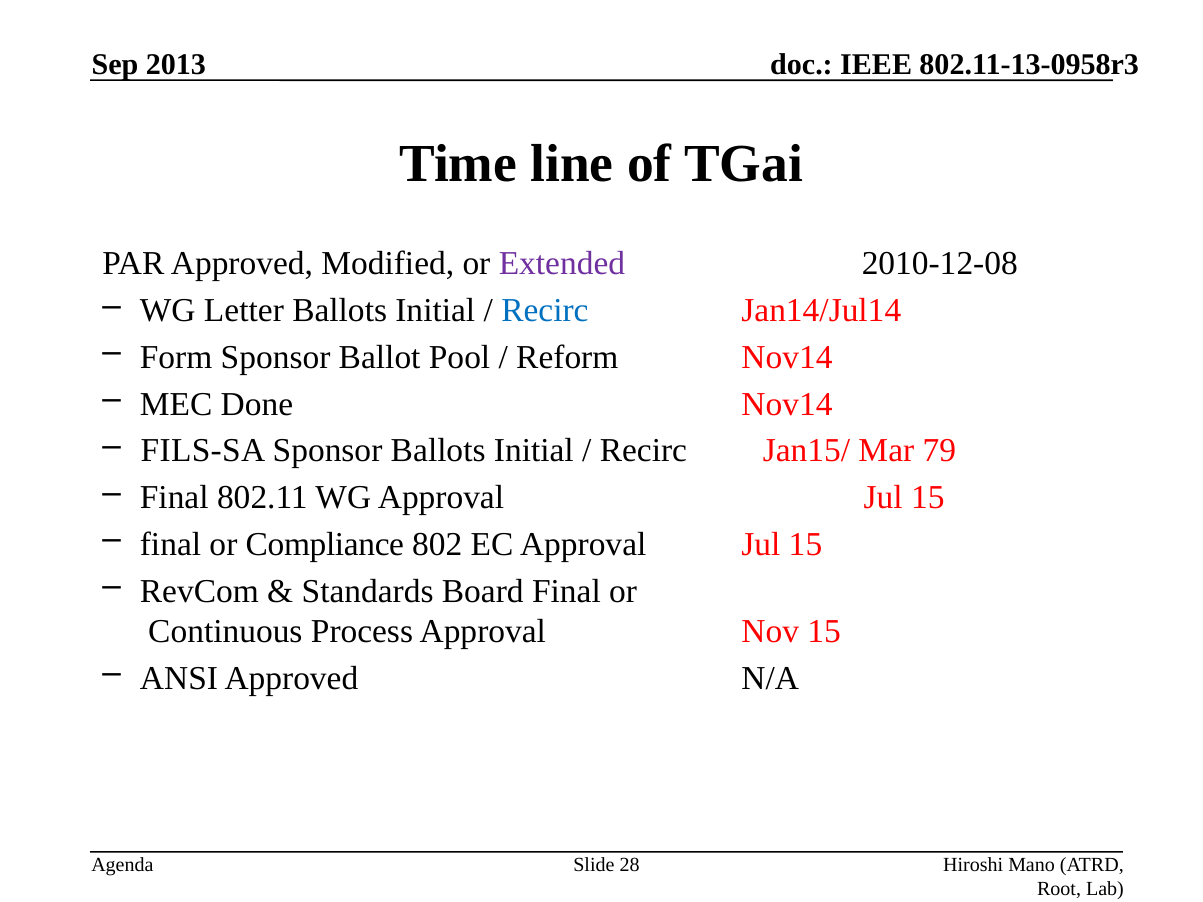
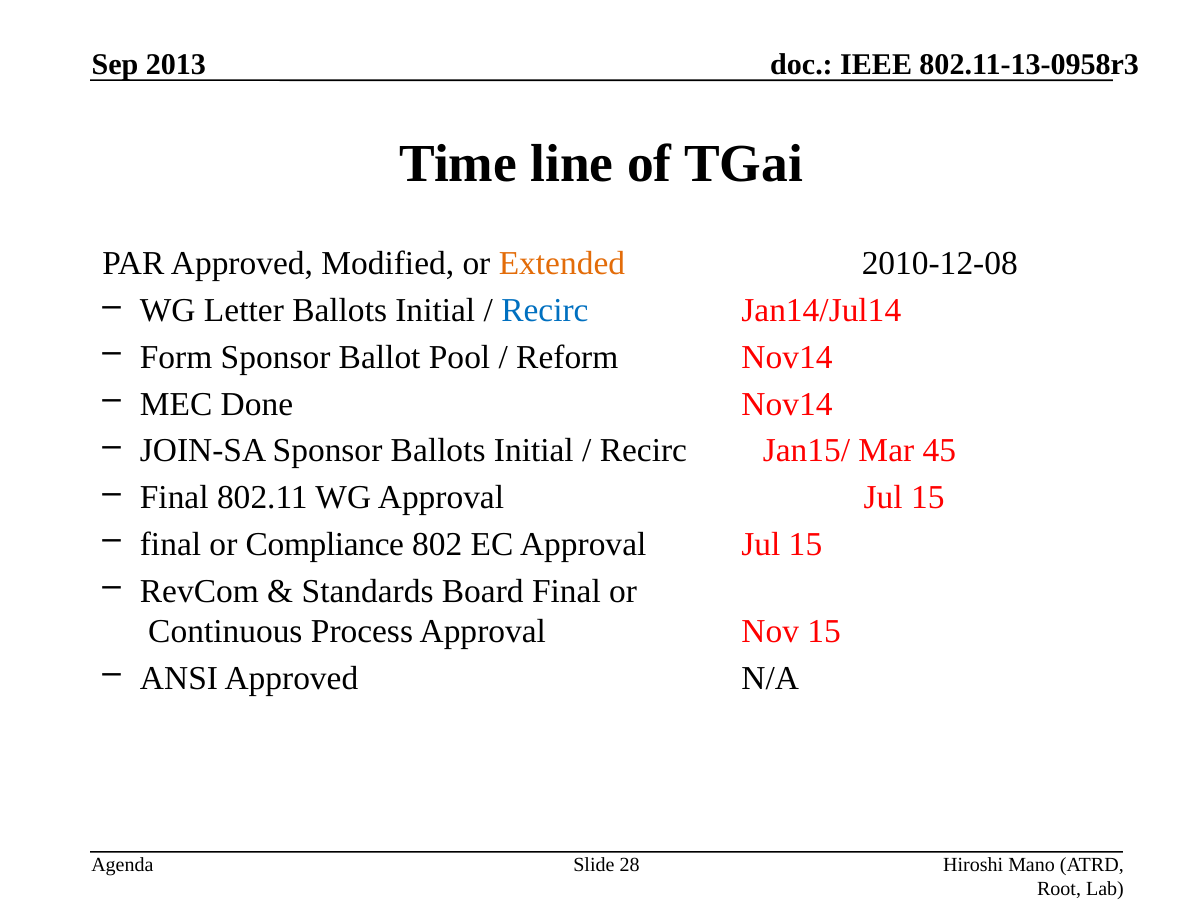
Extended colour: purple -> orange (562, 264)
FILS-SA: FILS-SA -> JOIN-SA (203, 451)
79: 79 -> 45 (939, 451)
